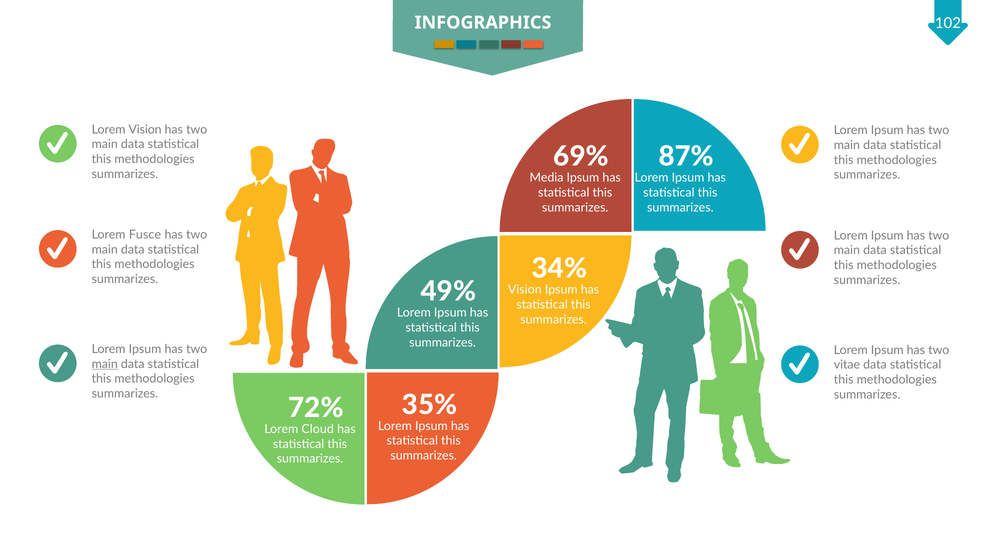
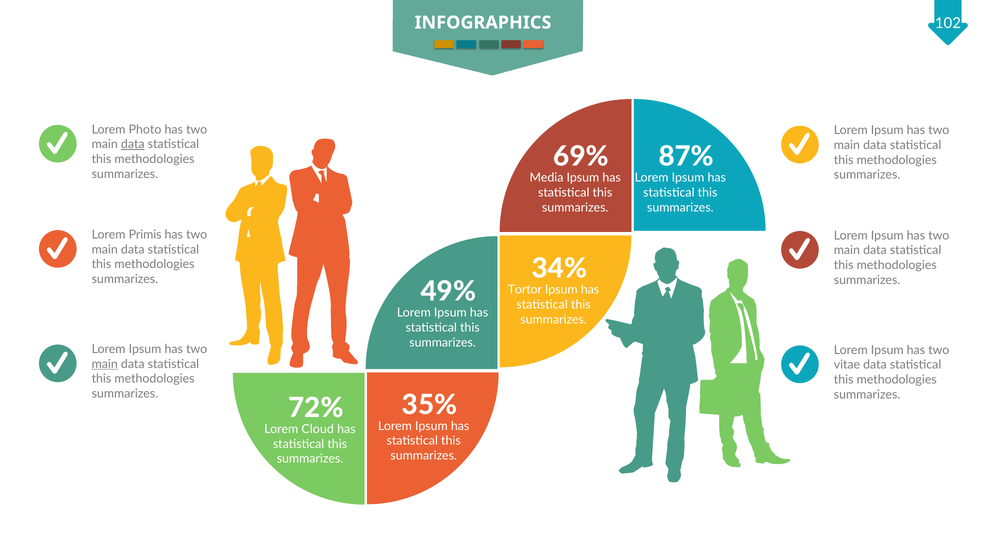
Lorem Vision: Vision -> Photo (145, 129)
data underline: none -> present (133, 144)
Fusce: Fusce -> Primis (145, 234)
Vision: Vision -> Tortor (525, 290)
